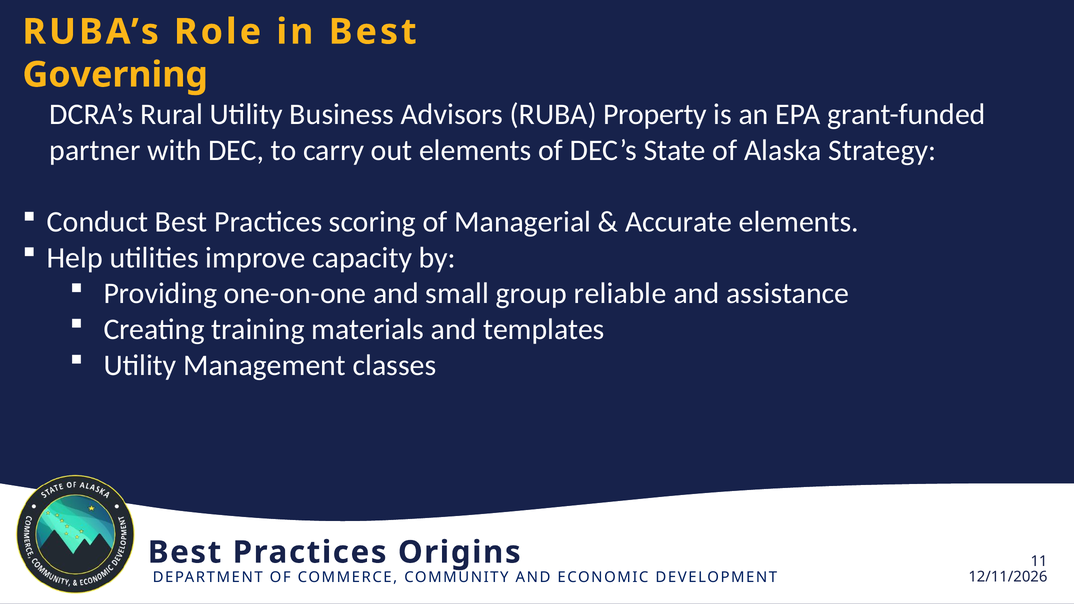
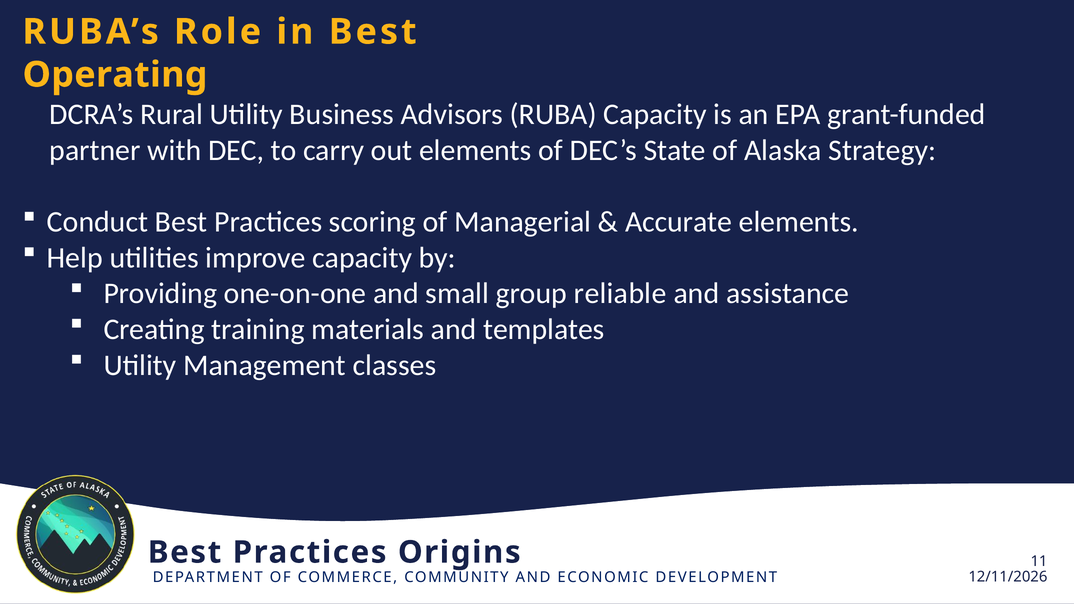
Governing: Governing -> Operating (115, 75)
RUBA Property: Property -> Capacity (655, 115)
